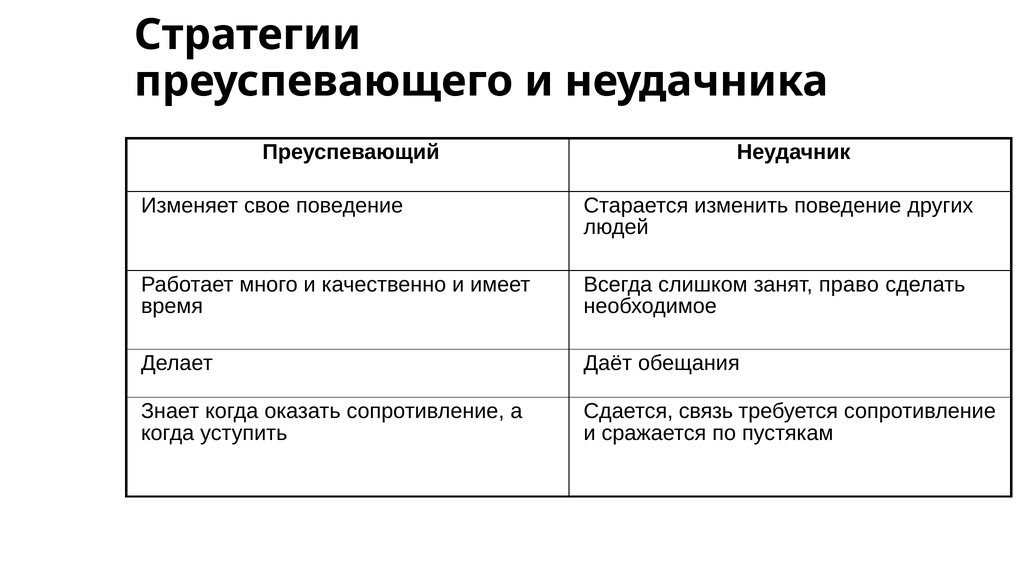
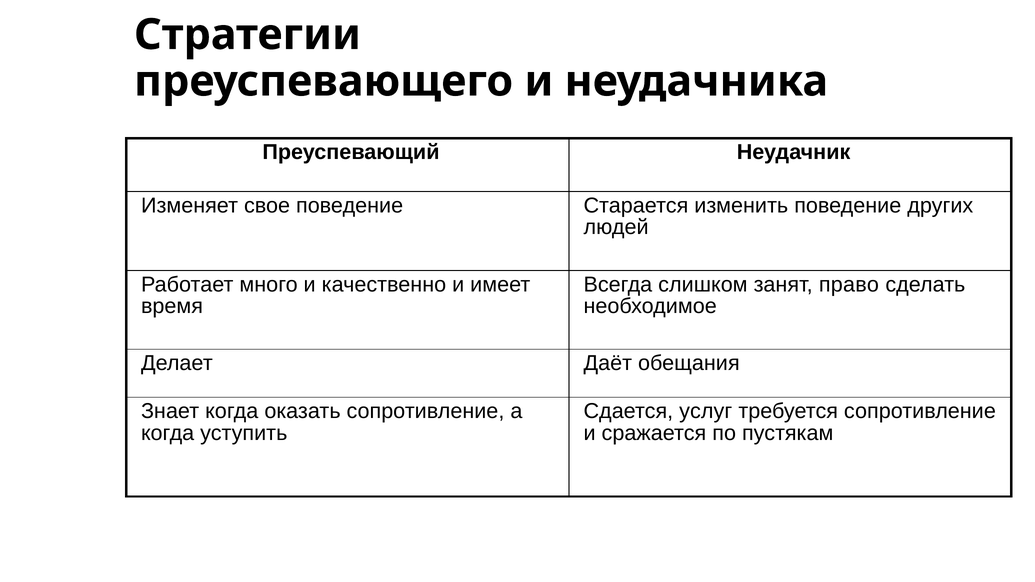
связь: связь -> услуг (706, 411)
